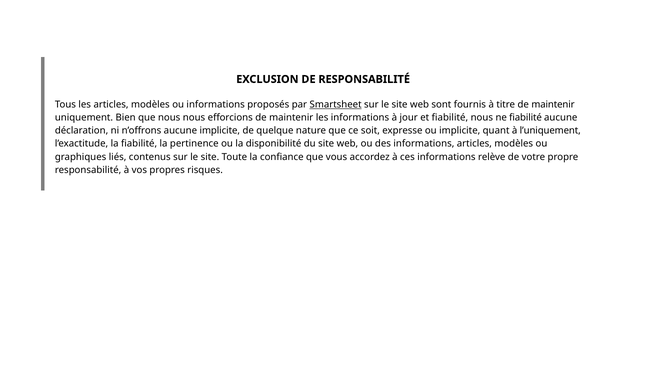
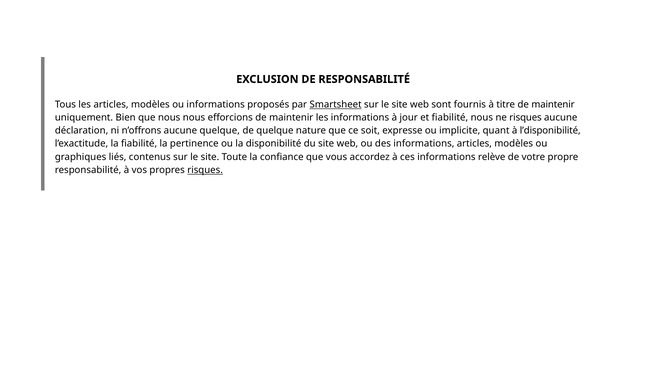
ne fiabilité: fiabilité -> risques (526, 117)
aucune implicite: implicite -> quelque (220, 131)
l’uniquement: l’uniquement -> l’disponibilité (550, 131)
risques underline: none -> present (205, 170)
